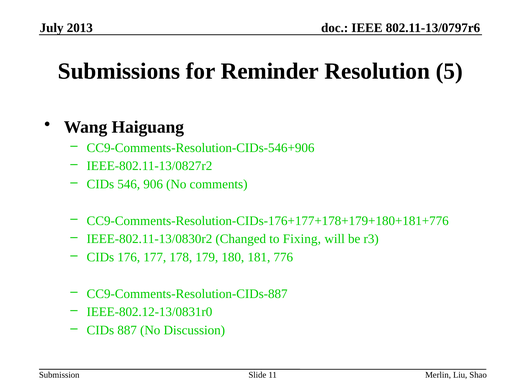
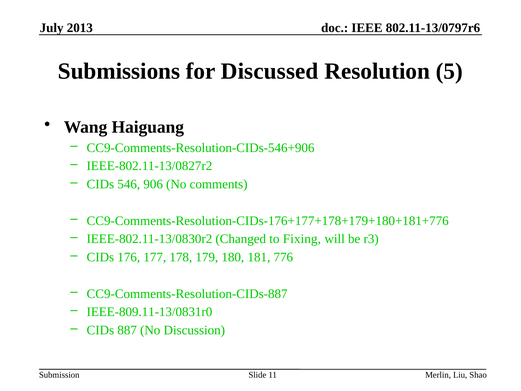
Reminder: Reminder -> Discussed (270, 71)
IEEE-802.12-13/0831r0: IEEE-802.12-13/0831r0 -> IEEE-809.11-13/0831r0 (149, 312)
